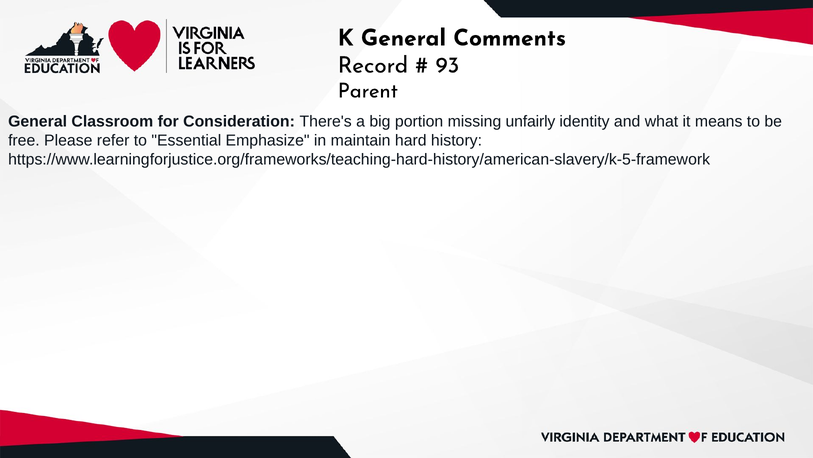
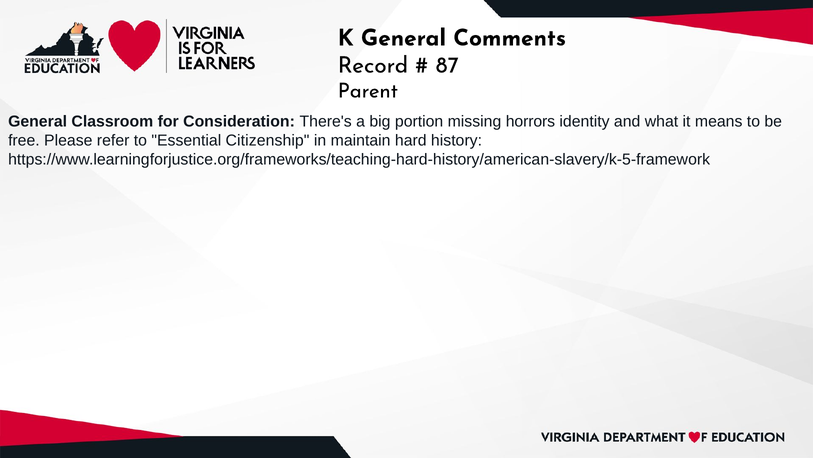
93: 93 -> 87 (447, 65)
unfairly: unfairly -> horrors (530, 121)
Emphasize: Emphasize -> Citizenship (268, 140)
